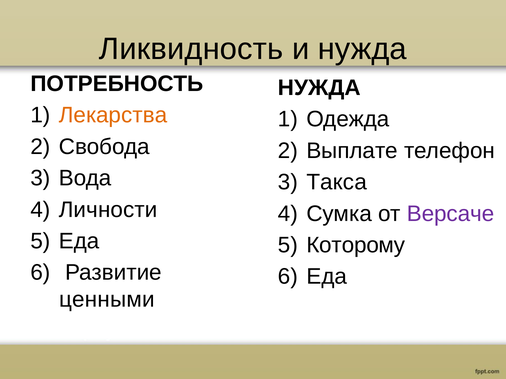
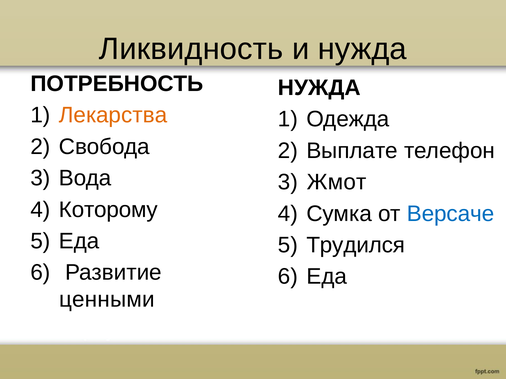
Такса: Такса -> Жмот (337, 182)
Личности: Личности -> Которому (108, 210)
Версаче colour: purple -> blue (451, 214)
Которому: Которому -> Трудился (356, 245)
